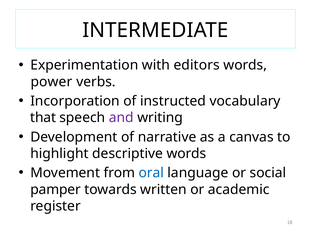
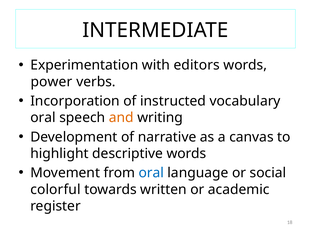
that: that -> oral (43, 118)
and colour: purple -> orange (121, 118)
pamper: pamper -> colorful (55, 190)
